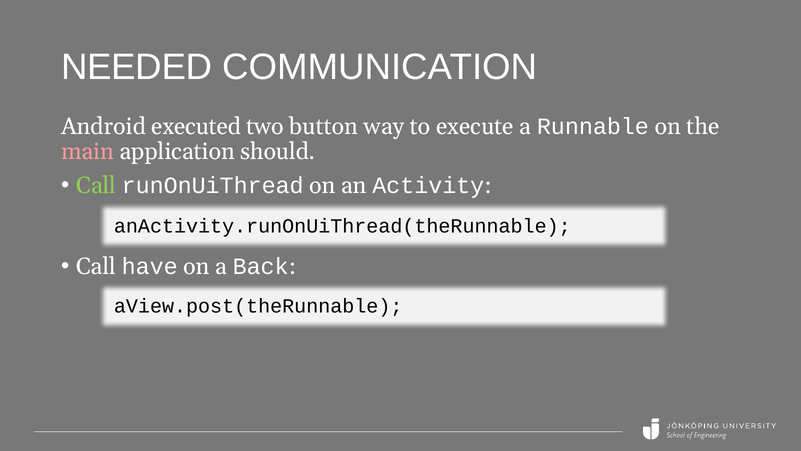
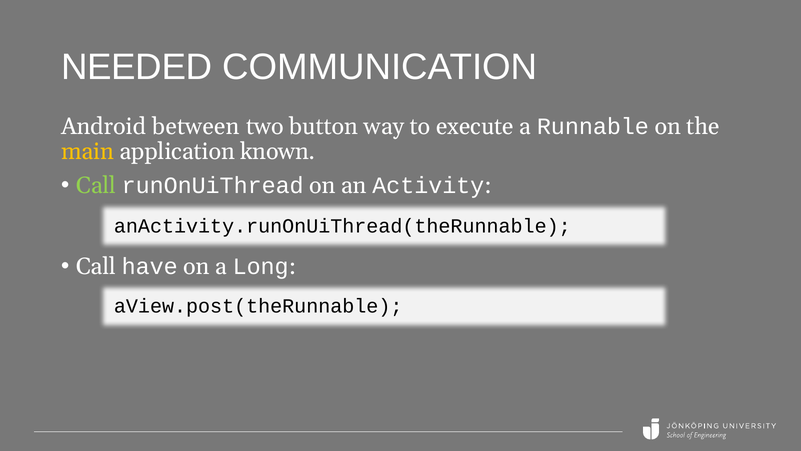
executed: executed -> between (196, 126)
main colour: pink -> yellow (88, 152)
should: should -> known (278, 152)
Back: Back -> Long (261, 266)
